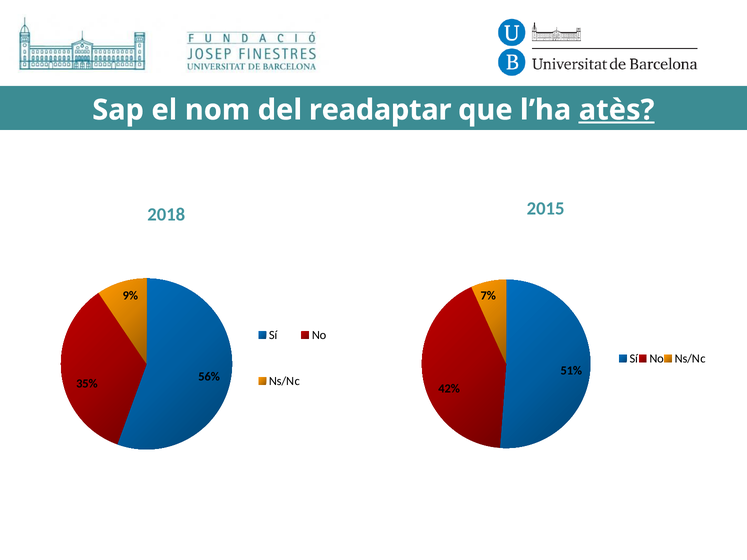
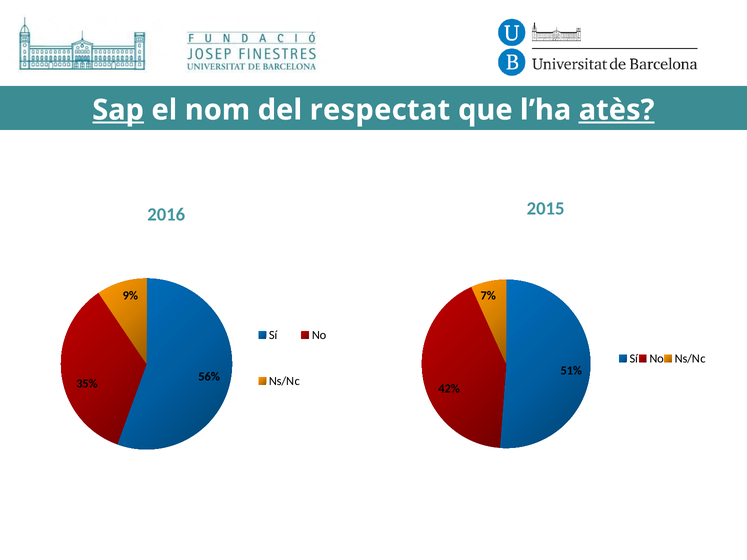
Sap underline: none -> present (118, 110)
readaptar: readaptar -> respectat (380, 110)
2018: 2018 -> 2016 (166, 215)
